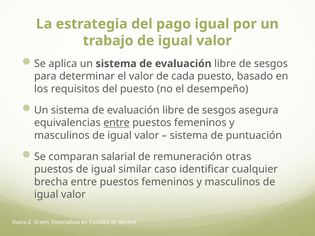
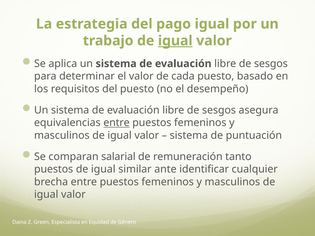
igual underline: none -> present (175, 41)
otras: otras -> tanto (238, 157)
caso: caso -> ante (165, 169)
